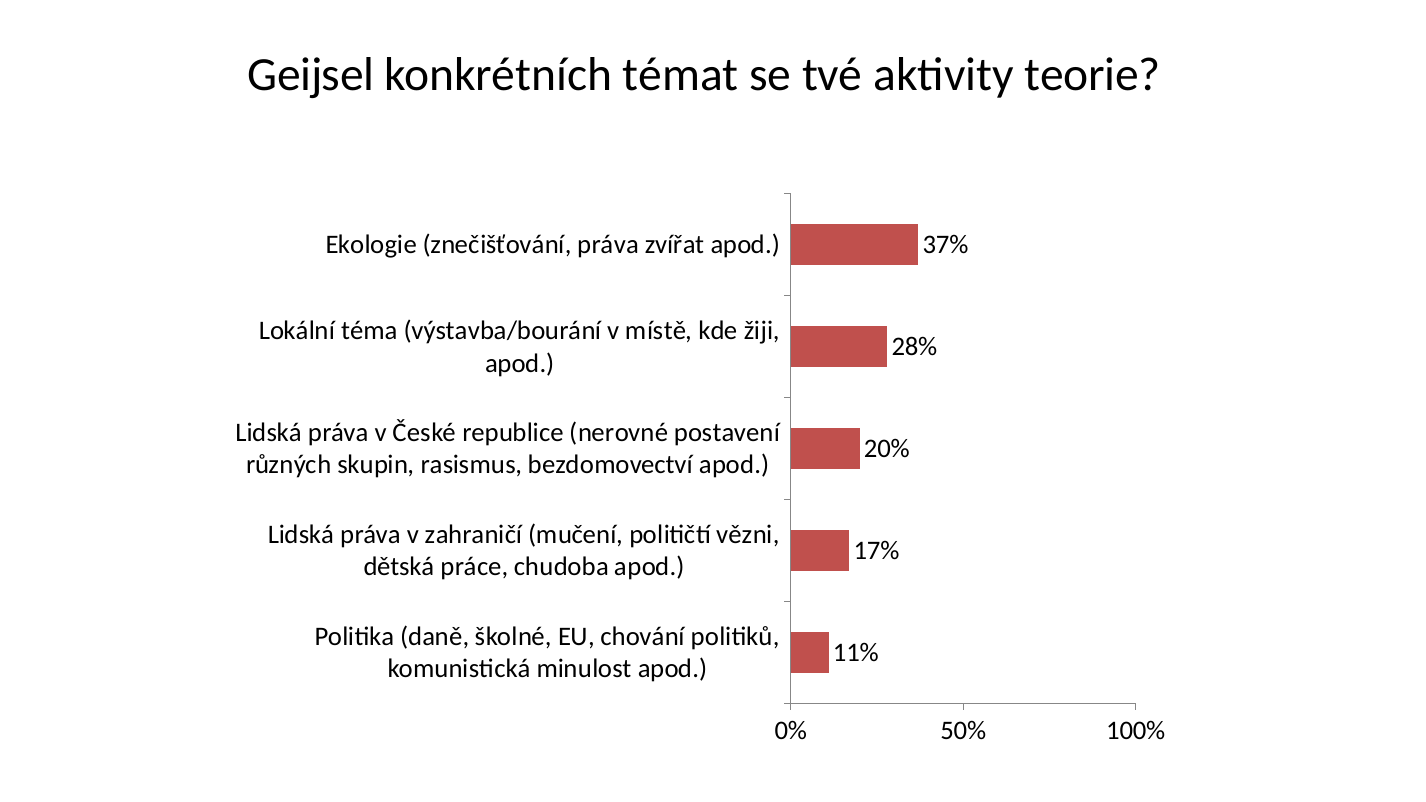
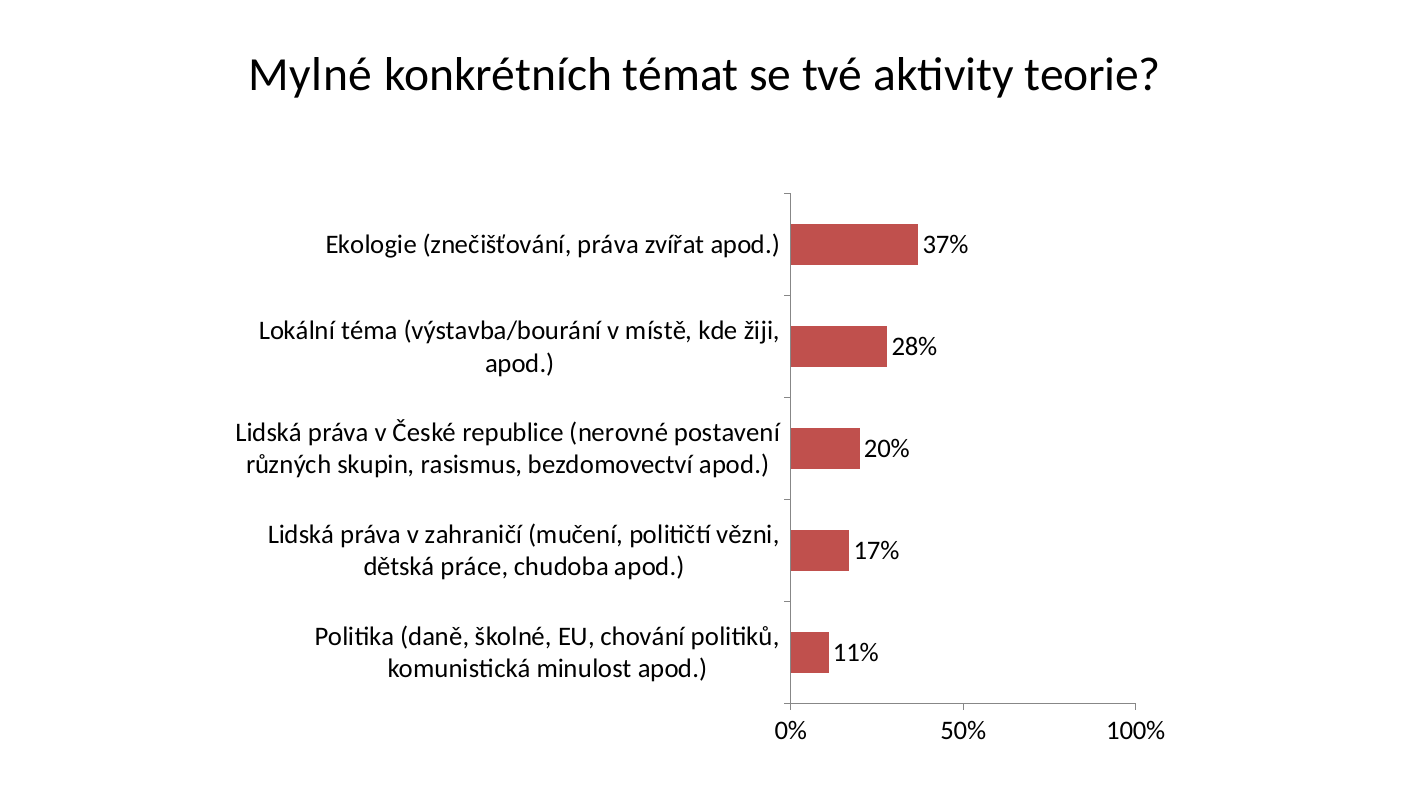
Geijsel: Geijsel -> Mylné (311, 75)
